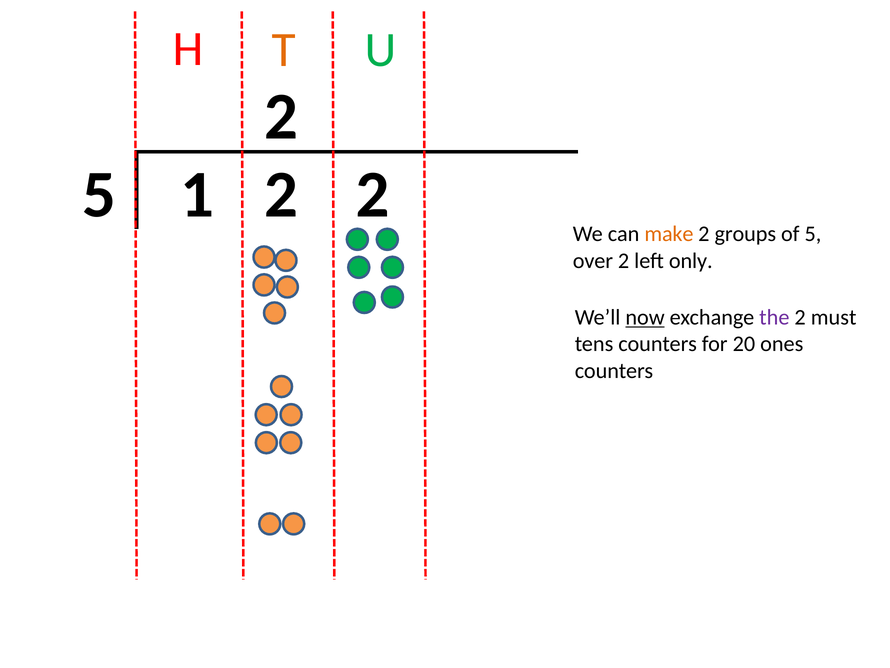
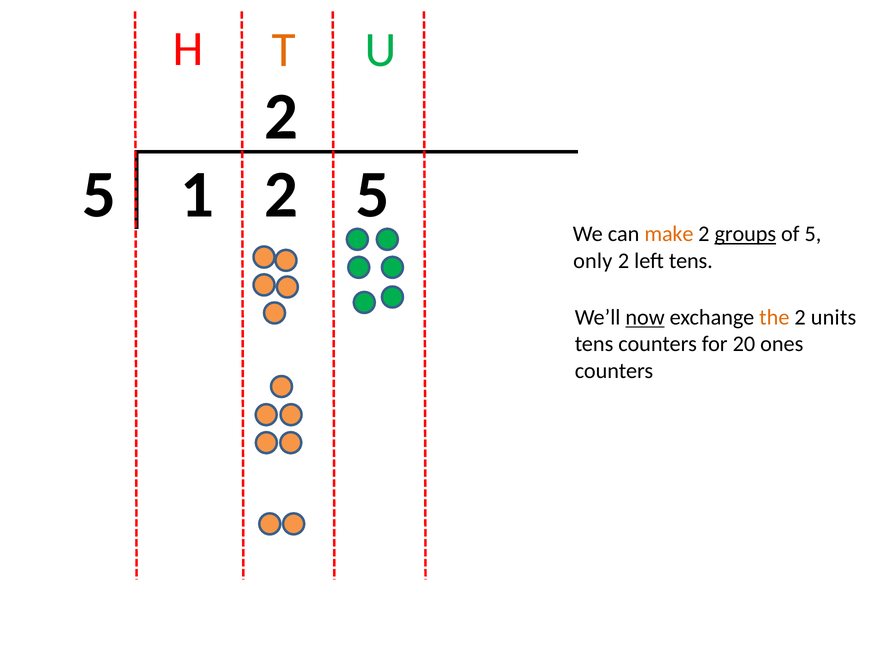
2 2: 2 -> 5 (373, 195)
groups underline: none -> present (745, 234)
over: over -> only (593, 261)
left only: only -> tens (691, 261)
the colour: purple -> orange (774, 317)
must: must -> units (834, 317)
